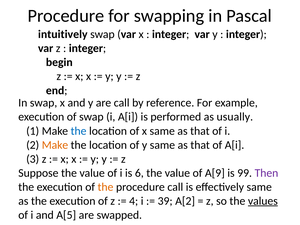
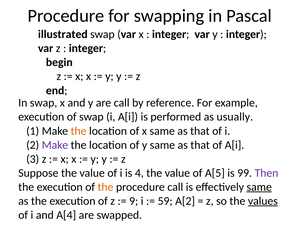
intuitively: intuitively -> illustrated (63, 34)
the colour: blue -> orange (79, 131)
Make colour: orange -> purple (55, 145)
6: 6 -> 4 (139, 173)
A[9: A[9 -> A[5 (215, 173)
same underline: none -> present (259, 187)
4: 4 -> 9 (134, 201)
39: 39 -> 59 (165, 201)
A[5: A[5 -> A[4 (66, 215)
